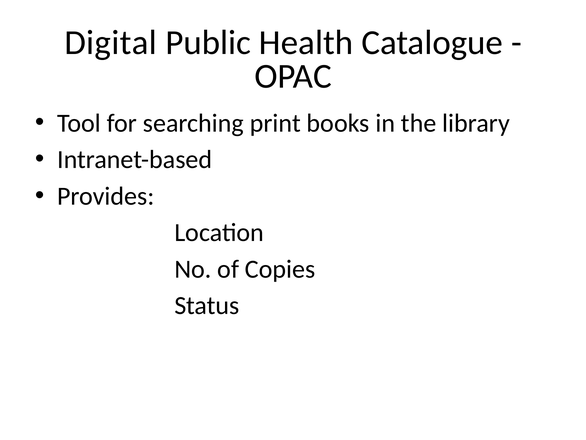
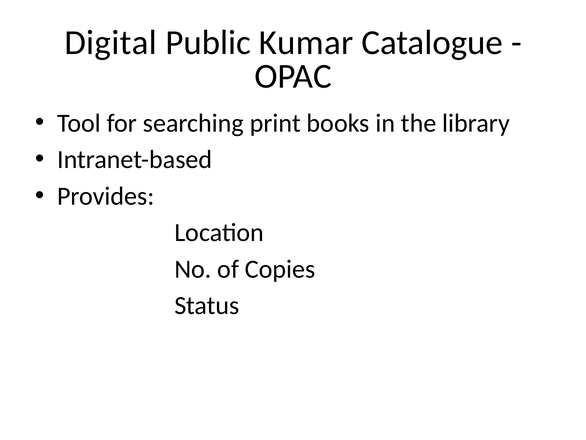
Health: Health -> Kumar (306, 43)
